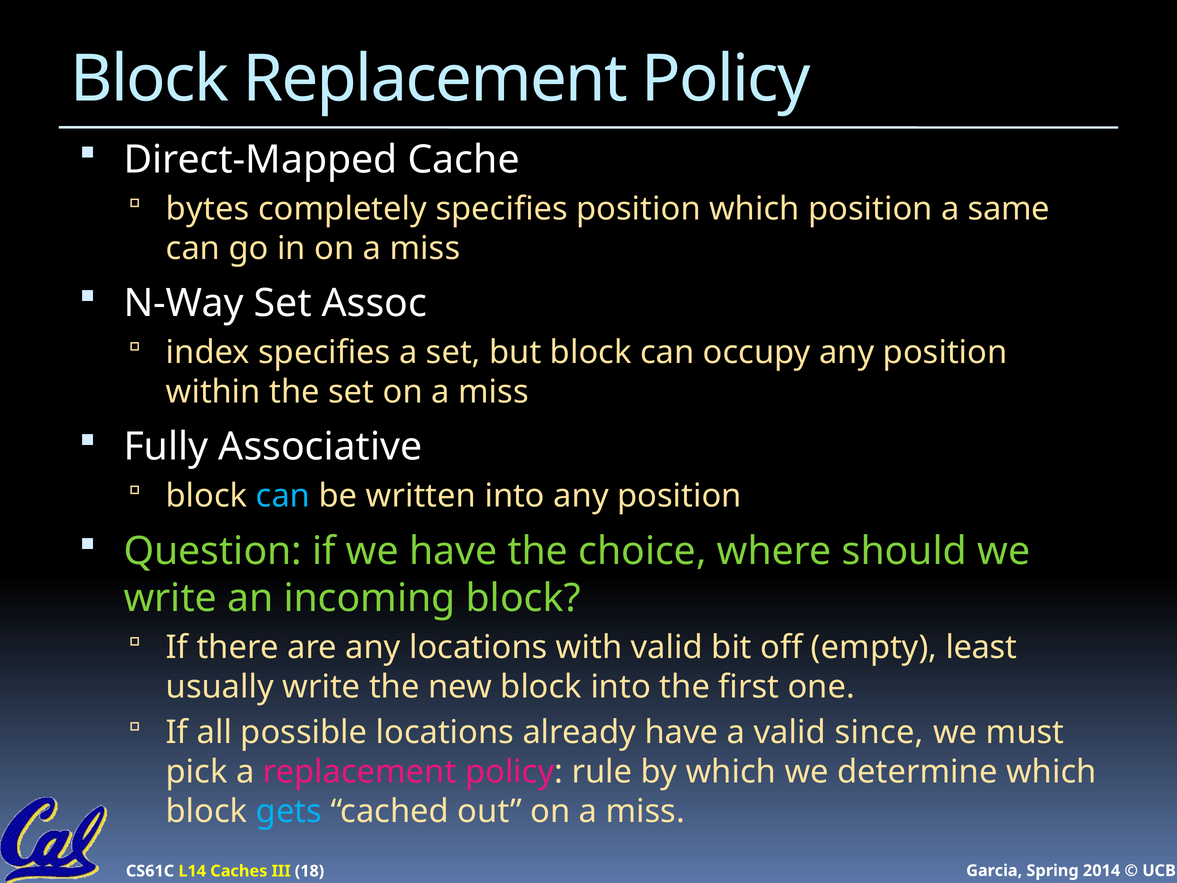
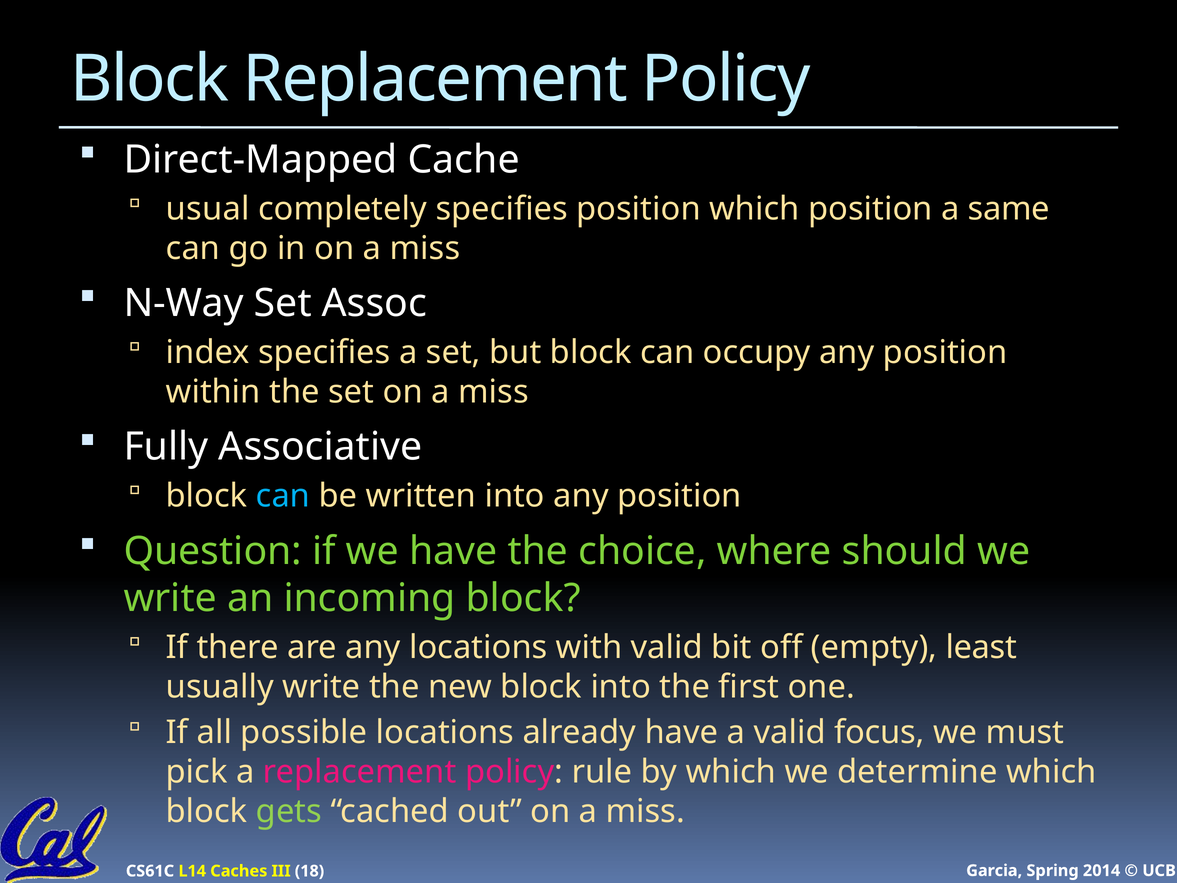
bytes: bytes -> usual (208, 209)
since: since -> focus (879, 732)
gets colour: light blue -> light green (289, 811)
